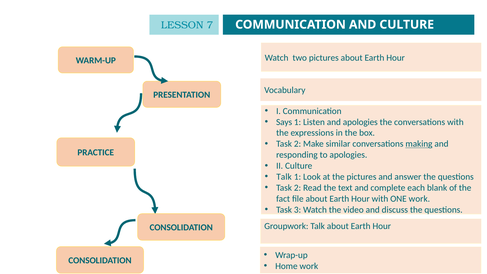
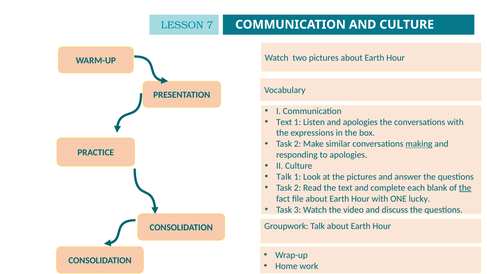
Says: Says -> Text (284, 122)
the underline: none -> present (465, 188)
ONE work: work -> lucky (419, 199)
